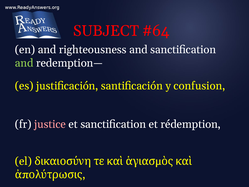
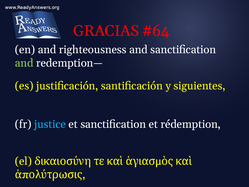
SUBJECT: SUBJECT -> GRACIAS (106, 31)
confusion: confusion -> siguientes (200, 86)
justice colour: pink -> light blue (50, 124)
